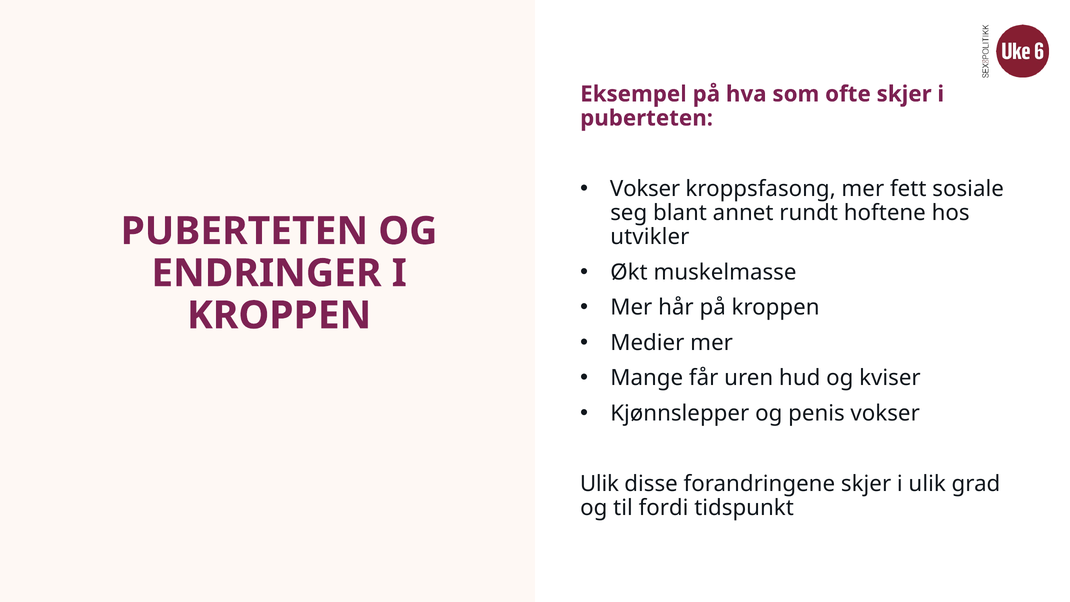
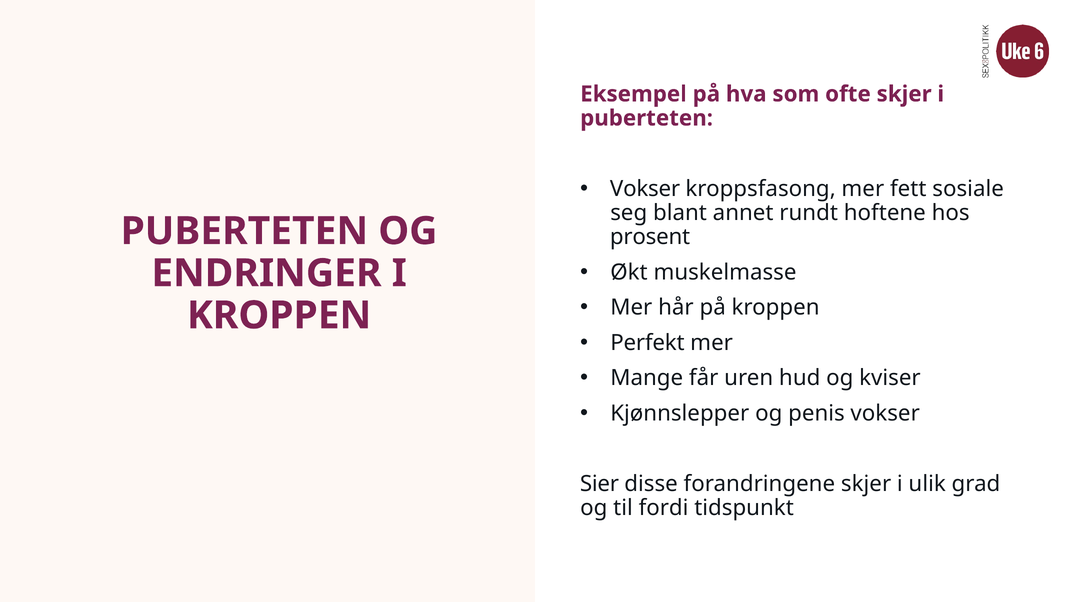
utvikler: utvikler -> prosent (650, 237)
Medier: Medier -> Perfekt (647, 343)
Ulik: Ulik -> Sier (599, 484)
